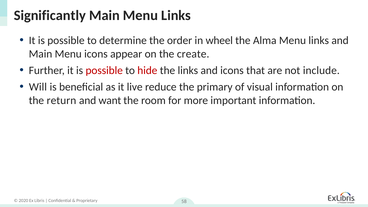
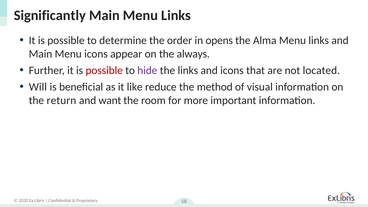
wheel: wheel -> opens (219, 40)
create: create -> always (193, 54)
hide colour: red -> purple (147, 70)
include: include -> located (321, 70)
live: live -> like (135, 87)
primary: primary -> method (215, 87)
